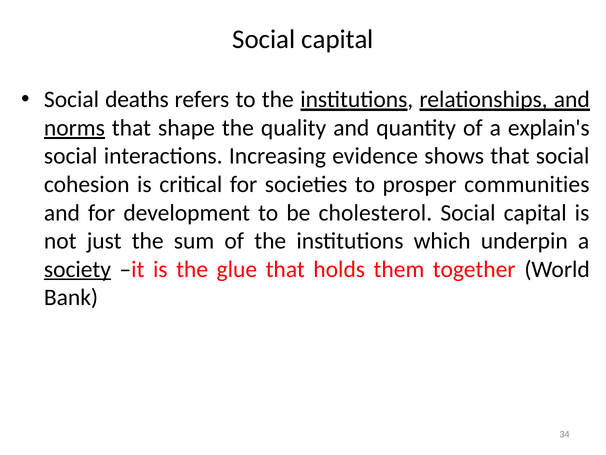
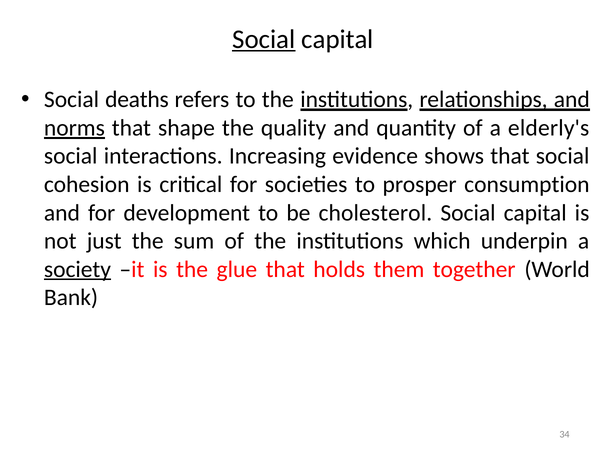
Social underline: none -> present (264, 39)
explain's: explain's -> elderly's (549, 128)
communities: communities -> consumption (527, 184)
